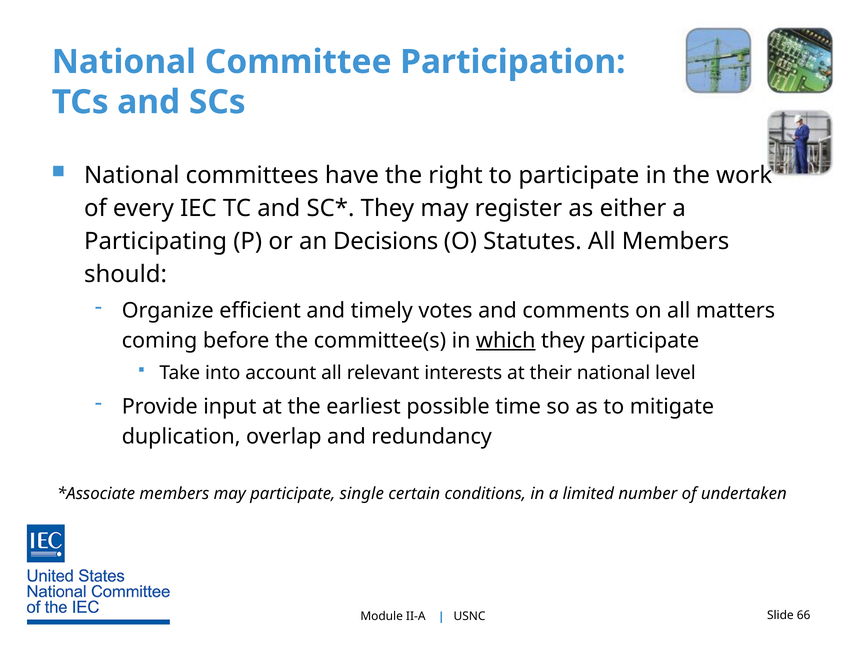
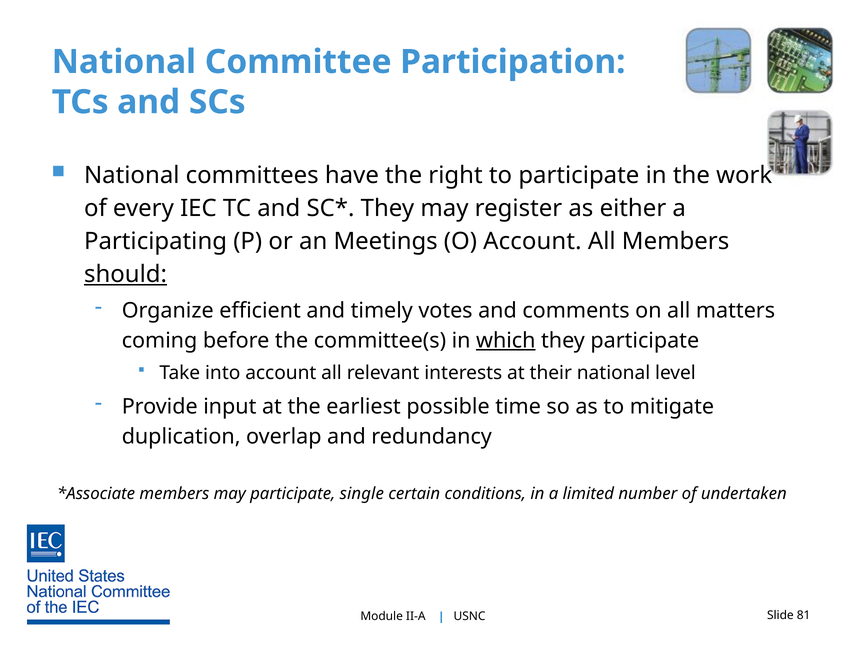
Decisions: Decisions -> Meetings (386, 242)
O Statutes: Statutes -> Account (532, 242)
should underline: none -> present (126, 275)
66: 66 -> 81 (804, 616)
